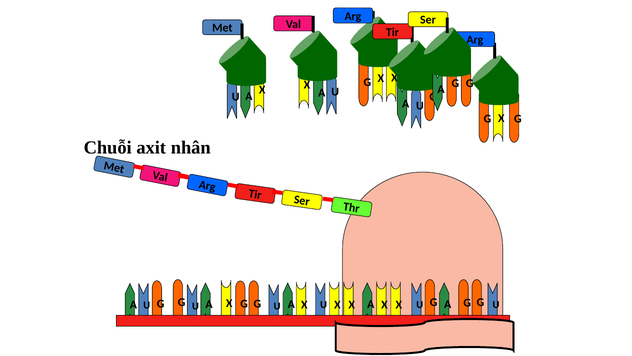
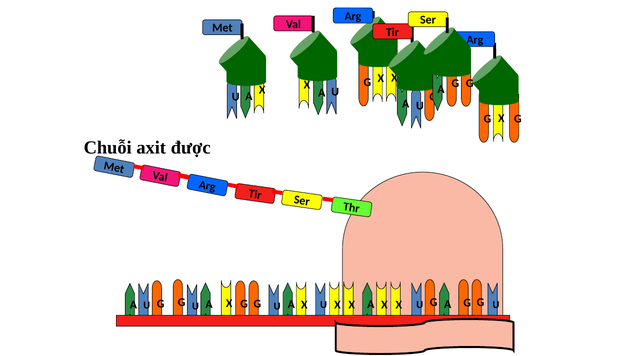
nhân: nhân -> được (191, 147)
